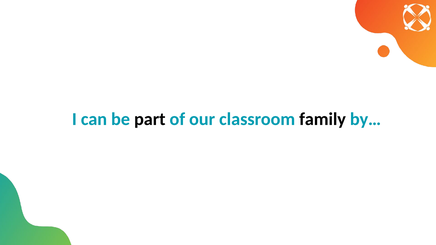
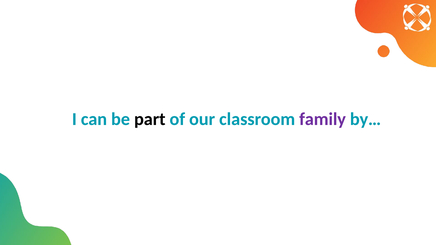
family colour: black -> purple (323, 119)
